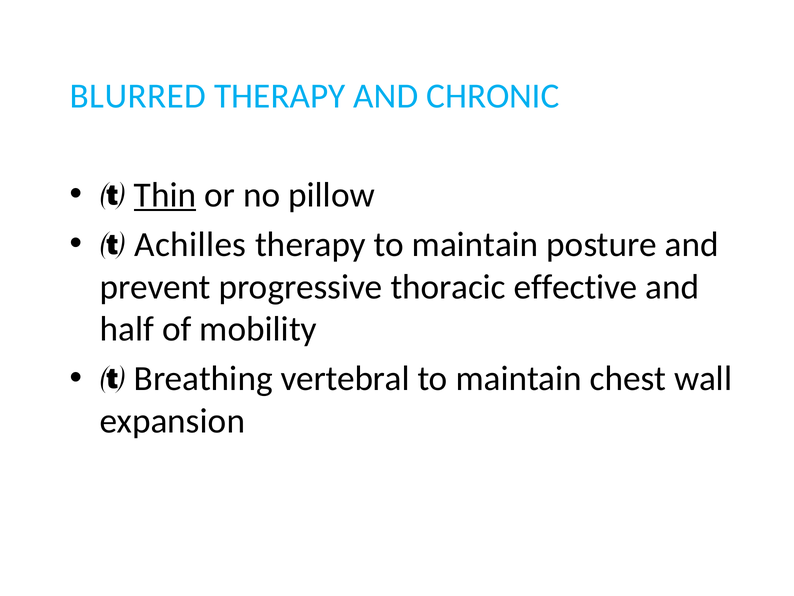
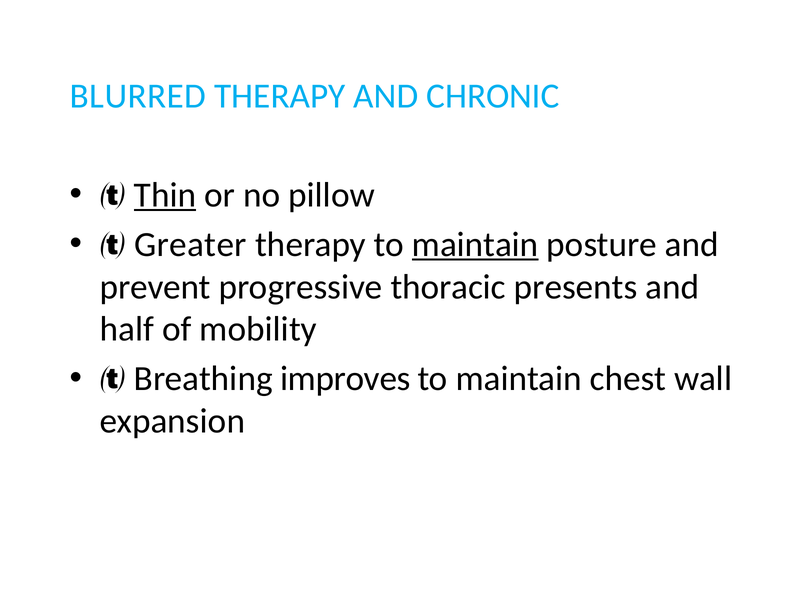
Achilles: Achilles -> Greater (190, 244)
maintain underline: none -> present (475, 244)
effective: effective -> presents (576, 287)
vertebral: vertebral -> improves (345, 378)
